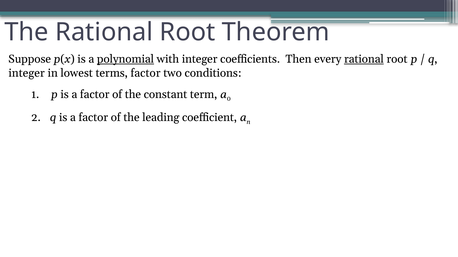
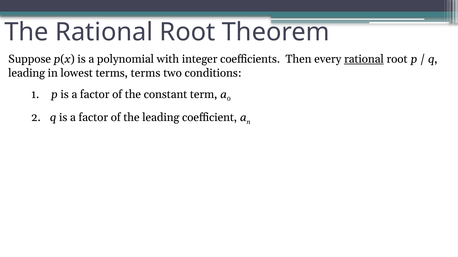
polynomial underline: present -> none (125, 59)
integer: integer -> leading (27, 73)
terms factor: factor -> terms (146, 73)
